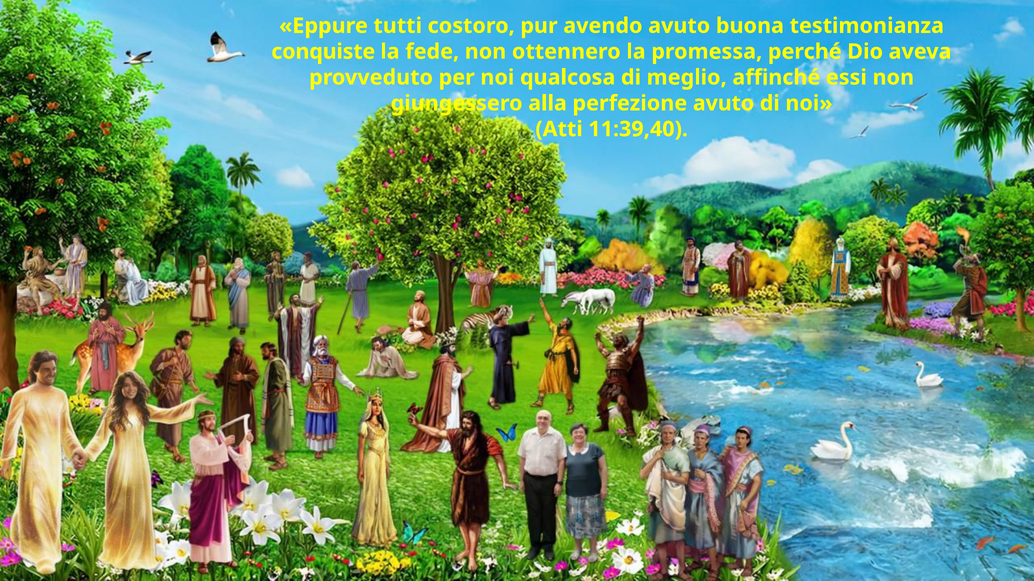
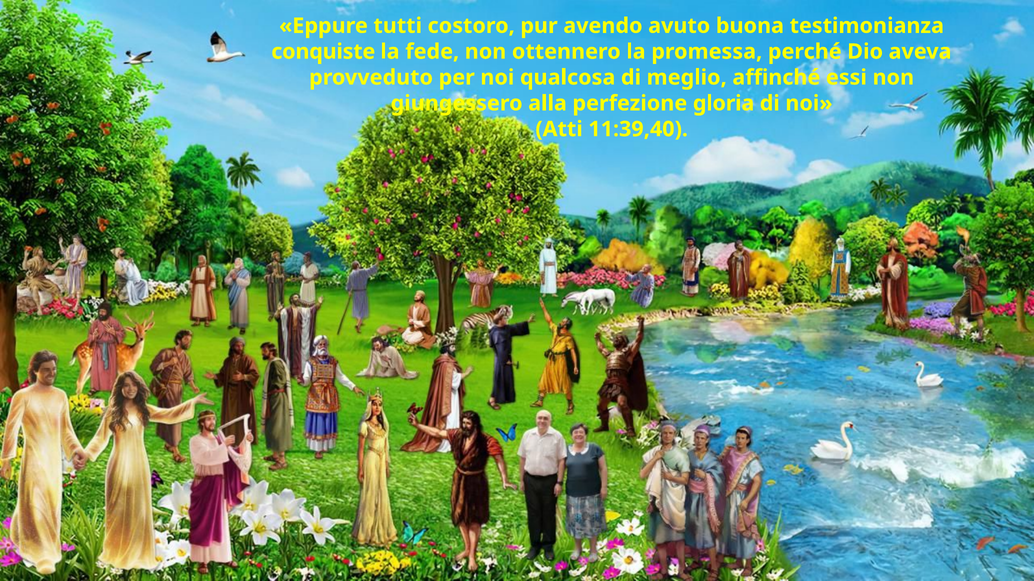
perfezione avuto: avuto -> gloria (724, 103)
